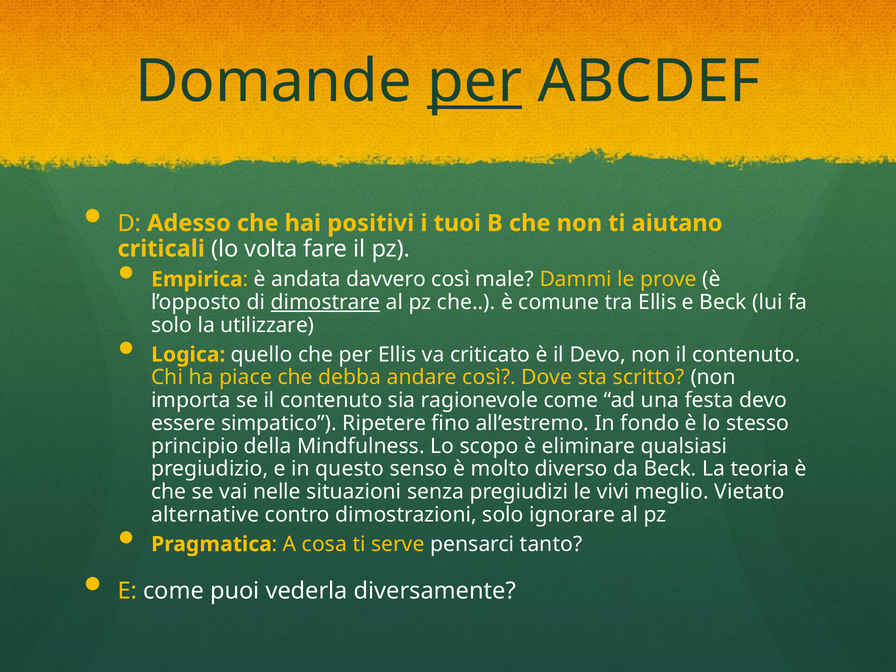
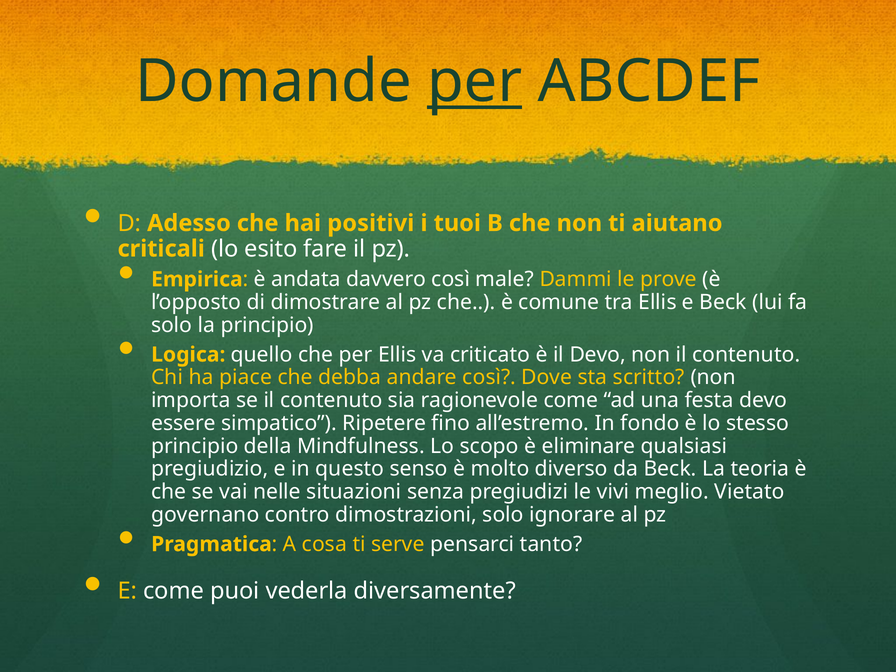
volta: volta -> esito (271, 249)
dimostrare underline: present -> none (326, 302)
la utilizzare: utilizzare -> principio (267, 325)
alternative: alternative -> governano (205, 515)
